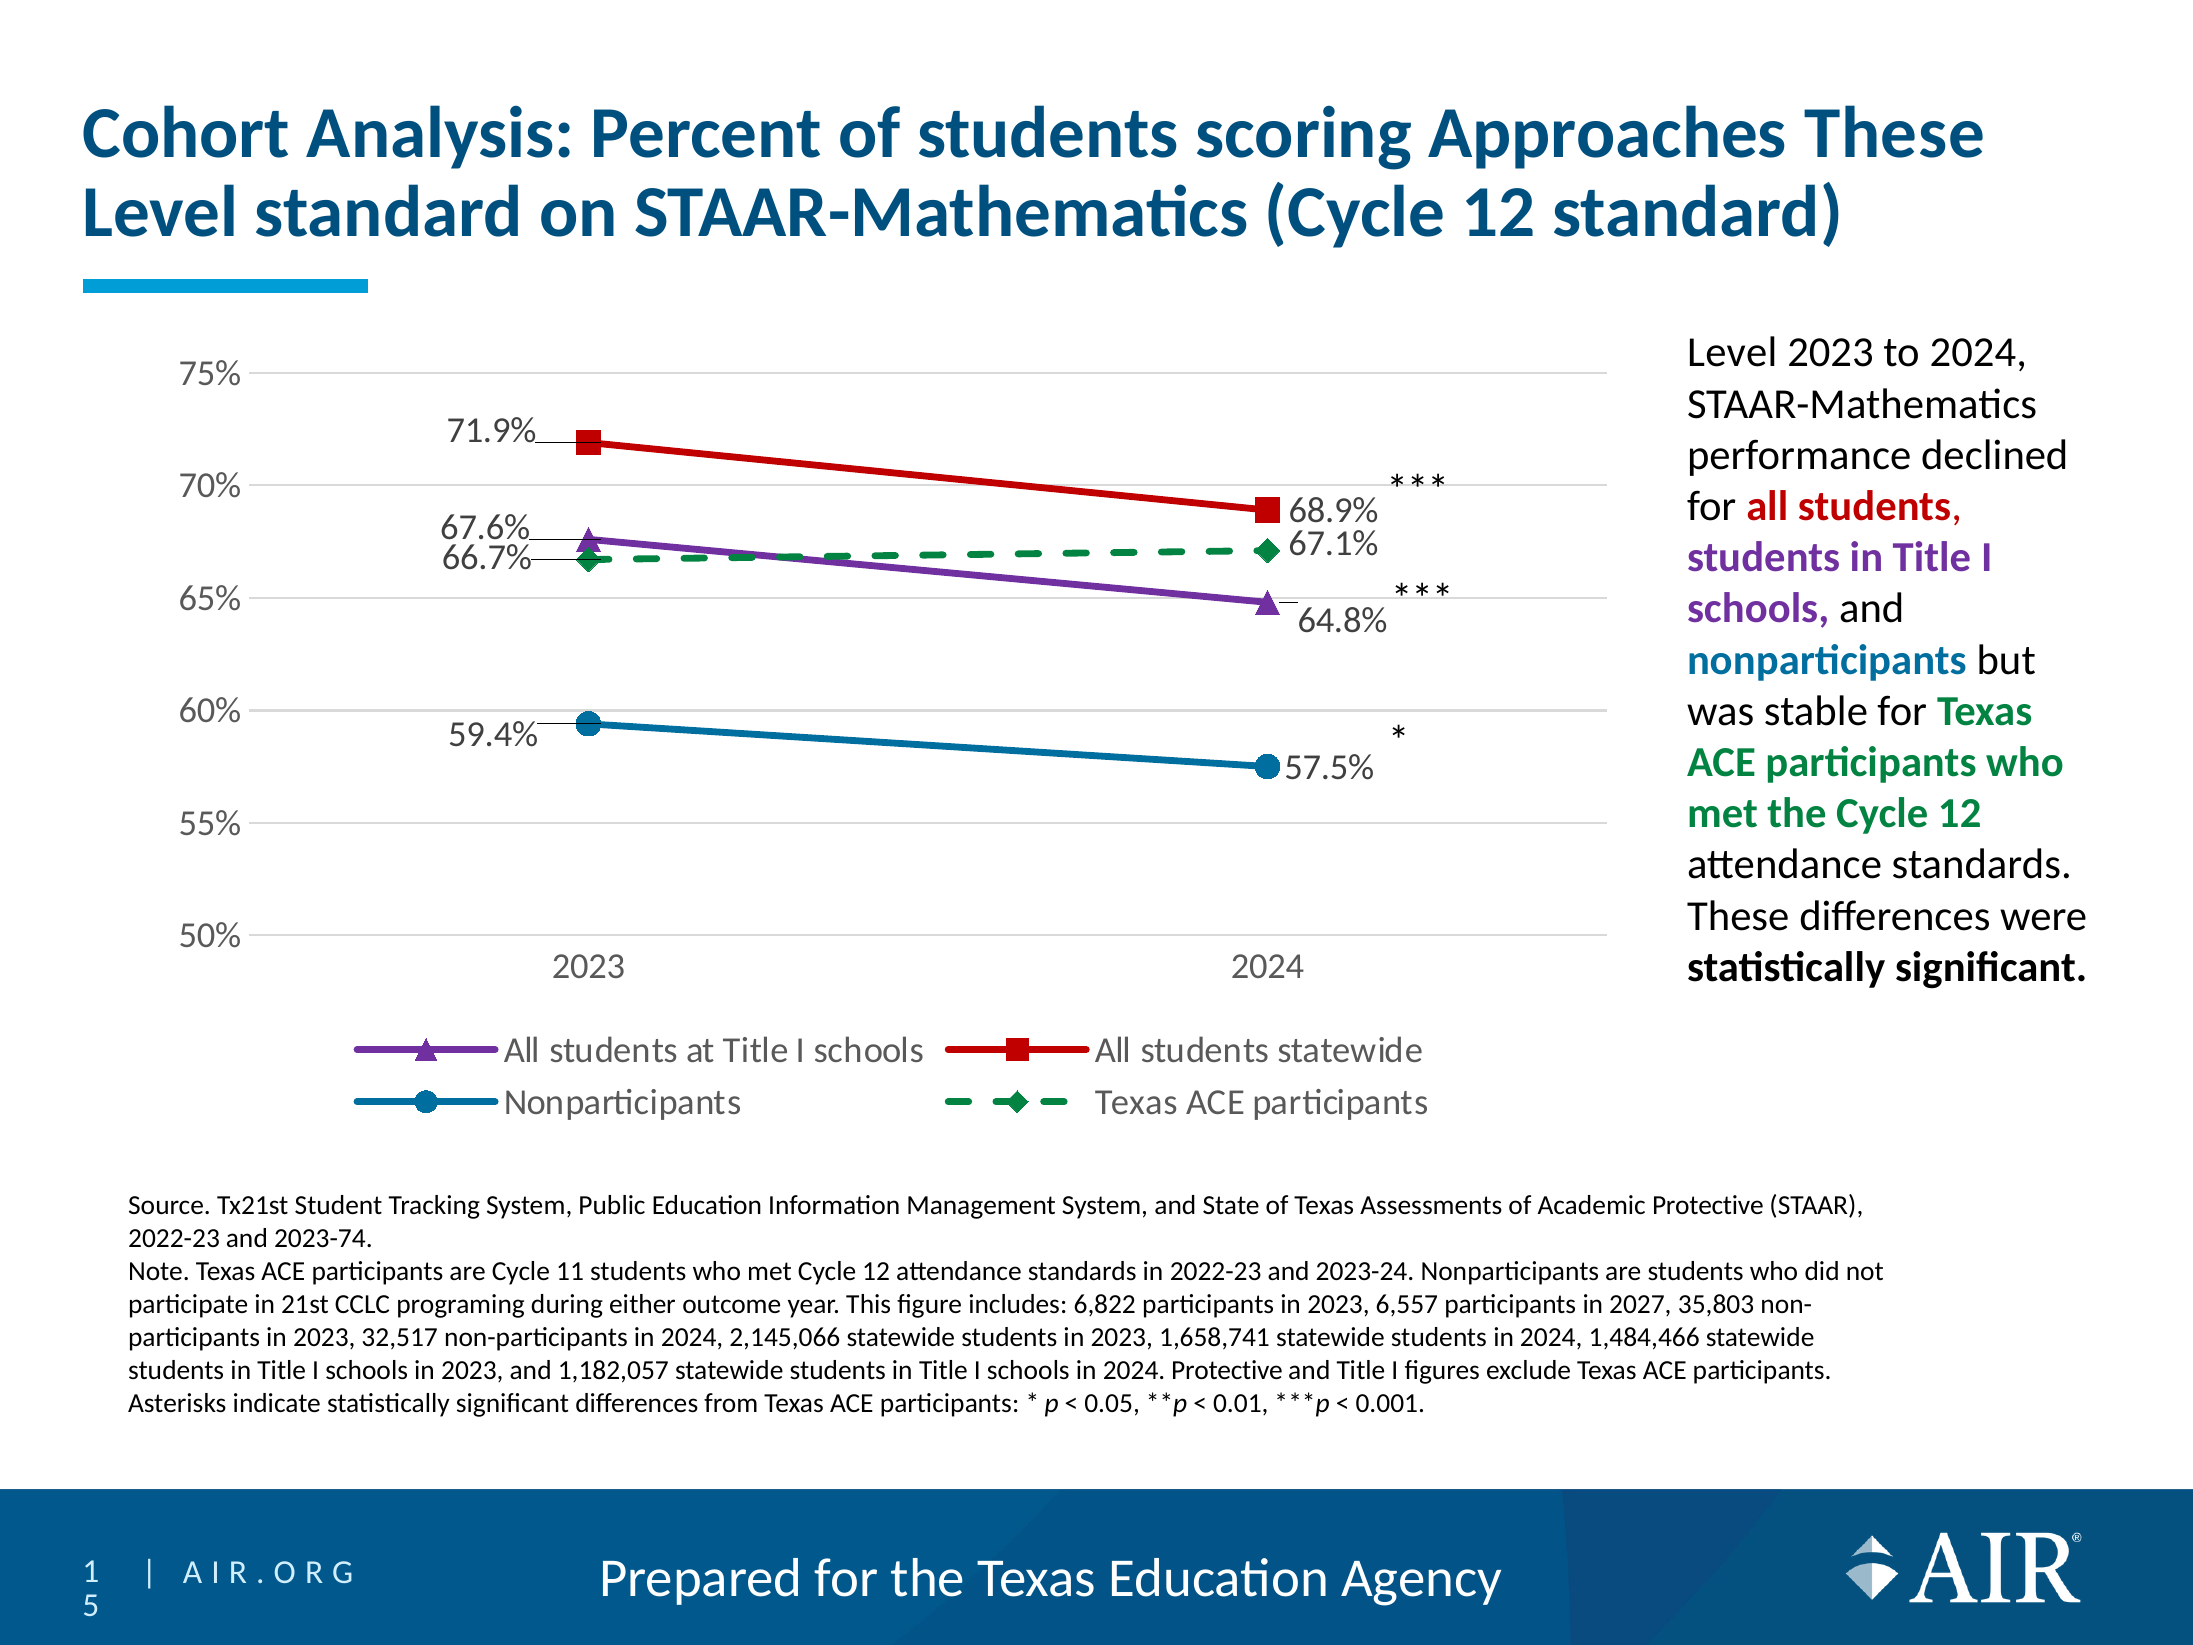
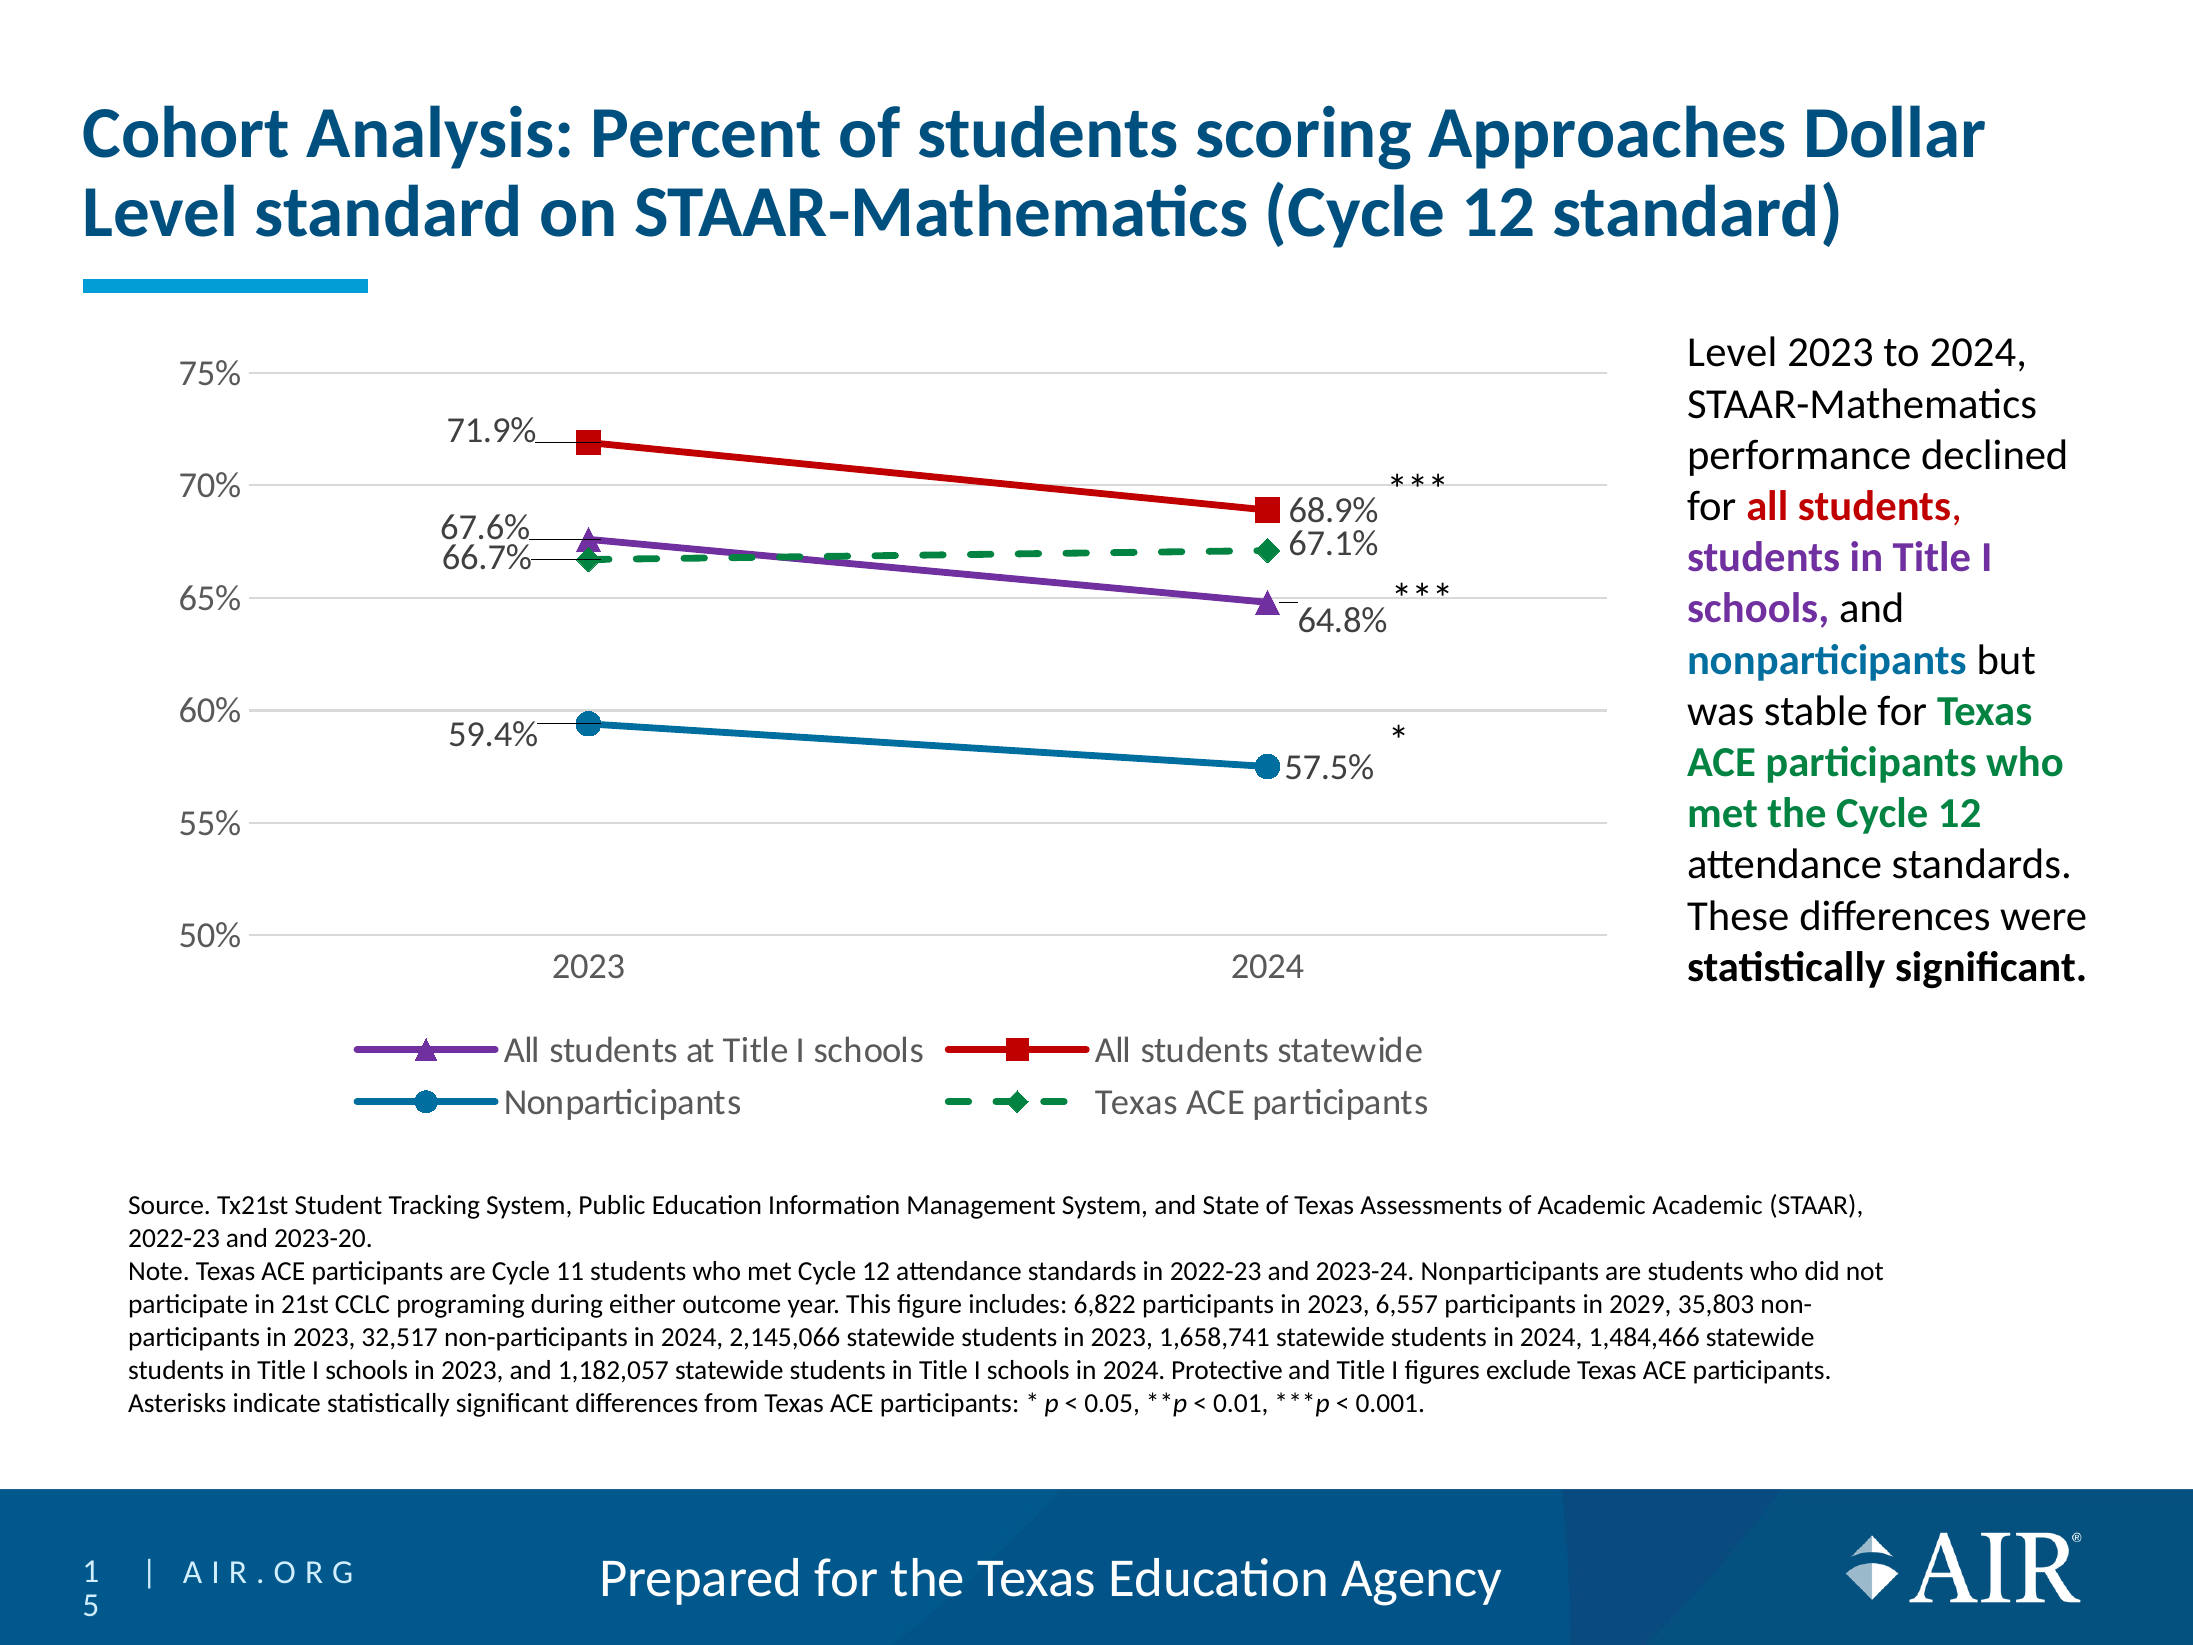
Approaches These: These -> Dollar (1895, 133)
Academic Protective: Protective -> Academic (1708, 1206)
2023-74: 2023-74 -> 2023-20 (323, 1239)
2027: 2027 -> 2029 (1640, 1304)
